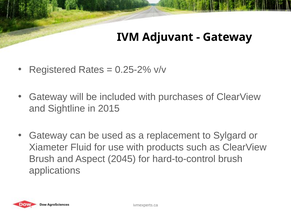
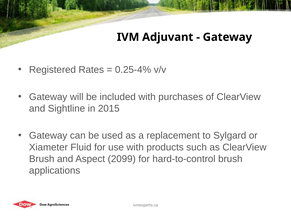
0.25-2%: 0.25-2% -> 0.25-4% (133, 70)
2045: 2045 -> 2099 (122, 159)
